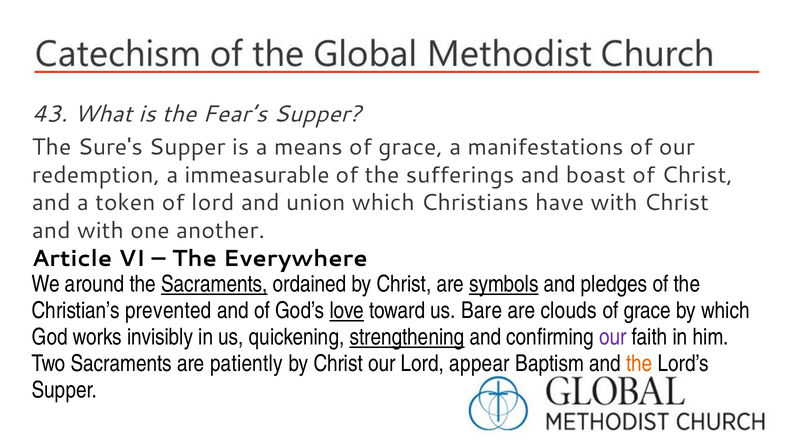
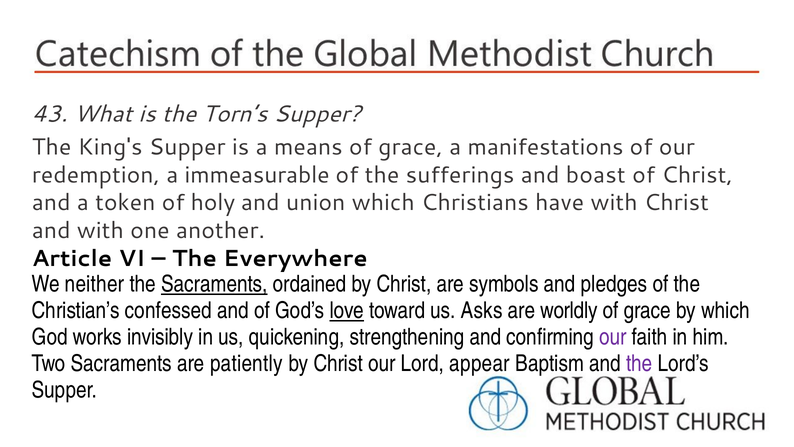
Fear’s: Fear’s -> Torn’s (235, 114)
Sure's: Sure's -> King's (110, 147)
of lord: lord -> holy (213, 203)
around: around -> neither (95, 284)
symbols underline: present -> none (504, 284)
prevented: prevented -> confessed (168, 310)
Bare: Bare -> Asks (482, 310)
clouds: clouds -> worldly (569, 310)
strengthening underline: present -> none (407, 337)
the colour: orange -> purple (639, 363)
